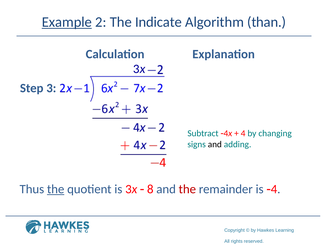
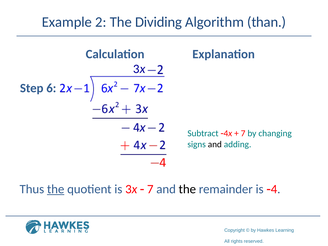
Example underline: present -> none (67, 22)
Indicate: Indicate -> Dividing (158, 22)
3: 3 -> 6 (51, 88)
4: 4 -> 7 (243, 133)
8: 8 -> 7 (150, 189)
the colour: red -> black (187, 189)
